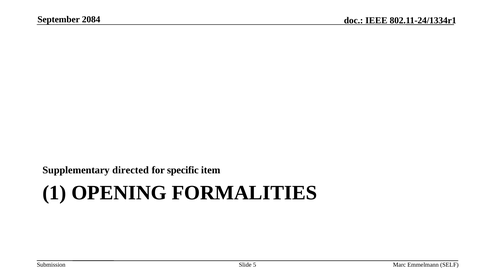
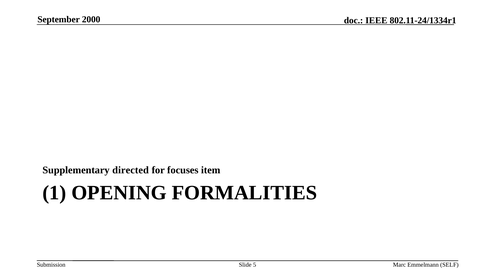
2084: 2084 -> 2000 (91, 20)
specific: specific -> focuses (183, 170)
